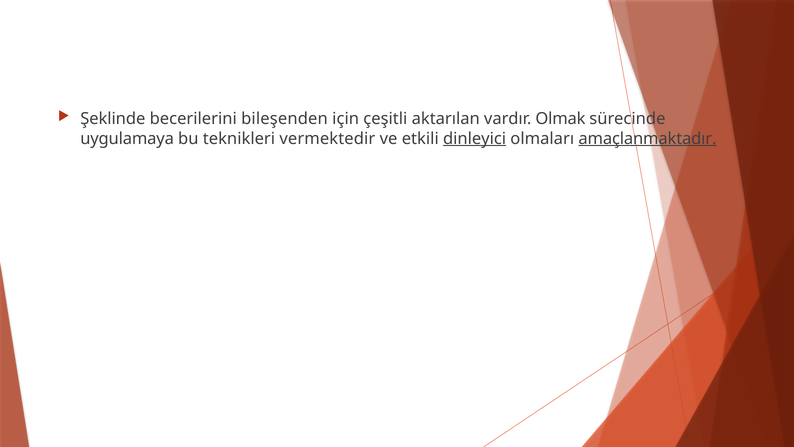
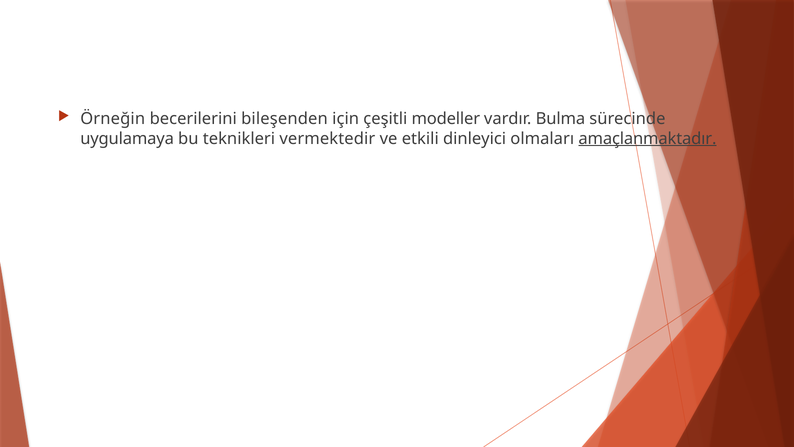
Şeklinde: Şeklinde -> Örneğin (113, 119)
aktarılan: aktarılan -> modeller (446, 119)
Olmak: Olmak -> Bulma (560, 119)
dinleyici underline: present -> none (475, 138)
